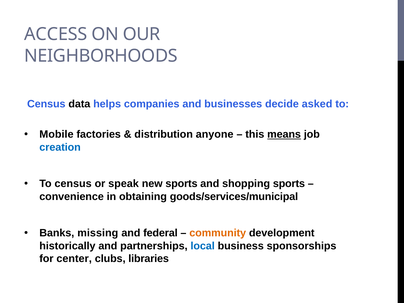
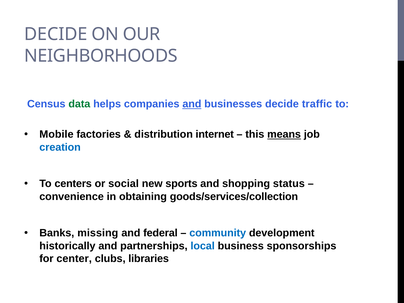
ACCESS: ACCESS -> DECIDE (56, 34)
data colour: black -> green (79, 104)
and underline: none -> present (192, 104)
asked: asked -> traffic (317, 104)
anyone: anyone -> internet (215, 134)
To census: census -> centers (73, 184)
speak: speak -> social (124, 184)
shopping sports: sports -> status (289, 184)
goods/services/municipal: goods/services/municipal -> goods/services/collection (234, 197)
community colour: orange -> blue (218, 233)
